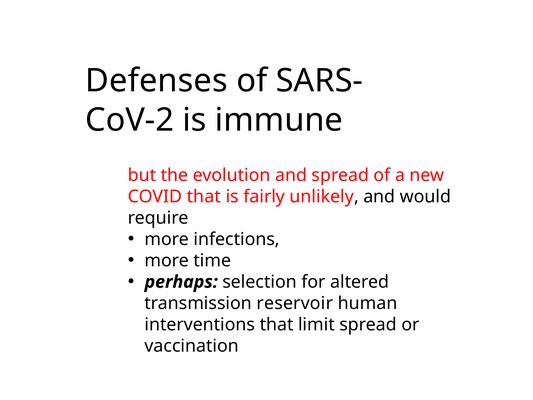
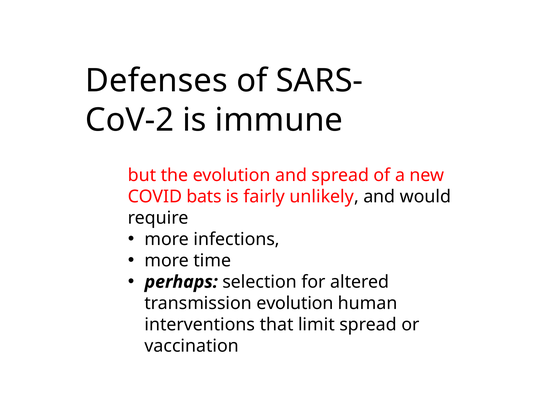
COVID that: that -> bats (204, 196)
transmission reservoir: reservoir -> evolution (295, 303)
